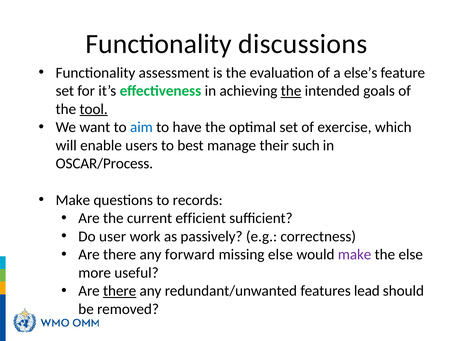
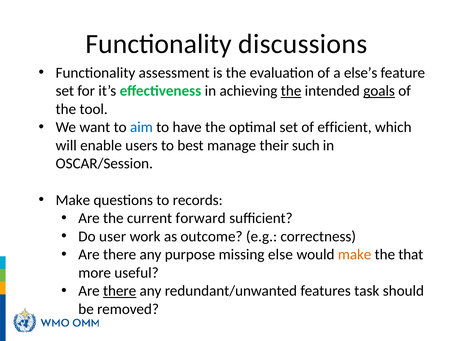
goals underline: none -> present (379, 91)
tool underline: present -> none (94, 109)
exercise: exercise -> efficient (345, 127)
OSCAR/Process: OSCAR/Process -> OSCAR/Session (104, 163)
efficient: efficient -> forward (201, 218)
passively: passively -> outcome (212, 236)
forward: forward -> purpose (190, 254)
make colour: purple -> orange (355, 254)
the else: else -> that (411, 254)
lead: lead -> task (367, 291)
